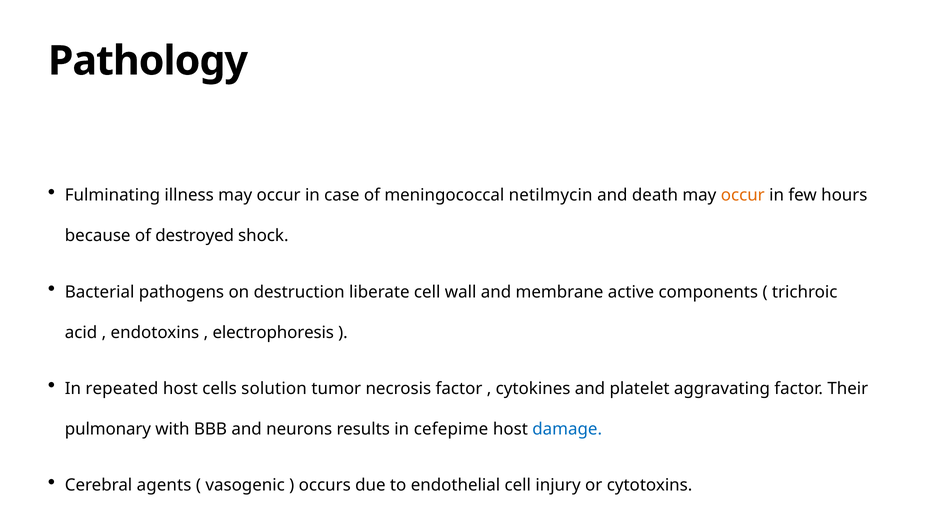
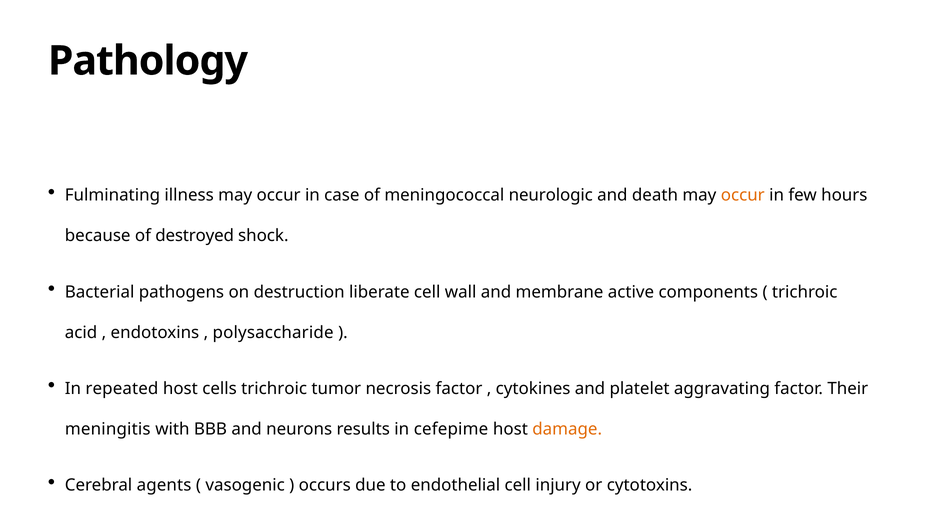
netilmycin: netilmycin -> neurologic (551, 195)
electrophoresis: electrophoresis -> polysaccharide (273, 333)
cells solution: solution -> trichroic (274, 389)
pulmonary: pulmonary -> meningitis (108, 430)
damage colour: blue -> orange (567, 430)
